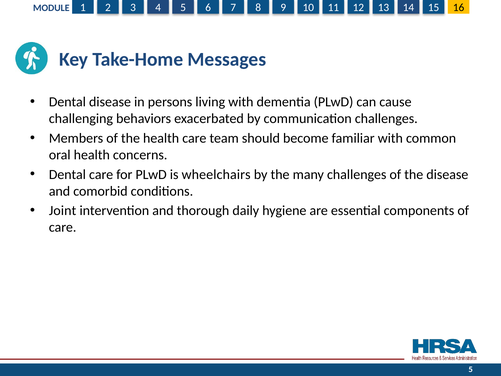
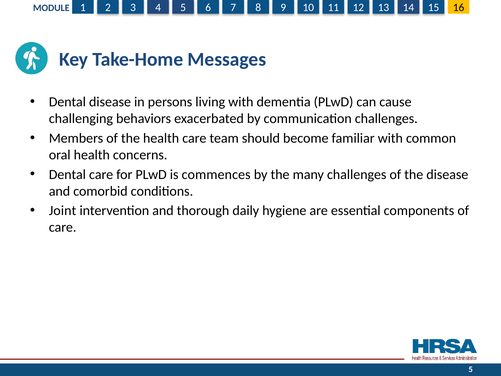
wheelchairs: wheelchairs -> commences (216, 174)
